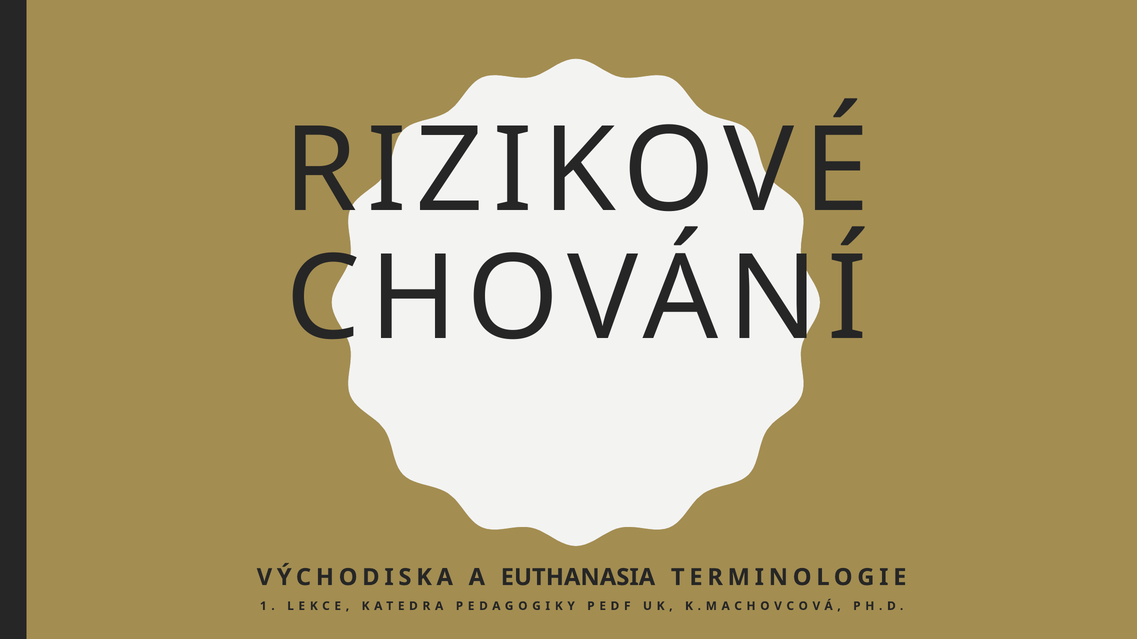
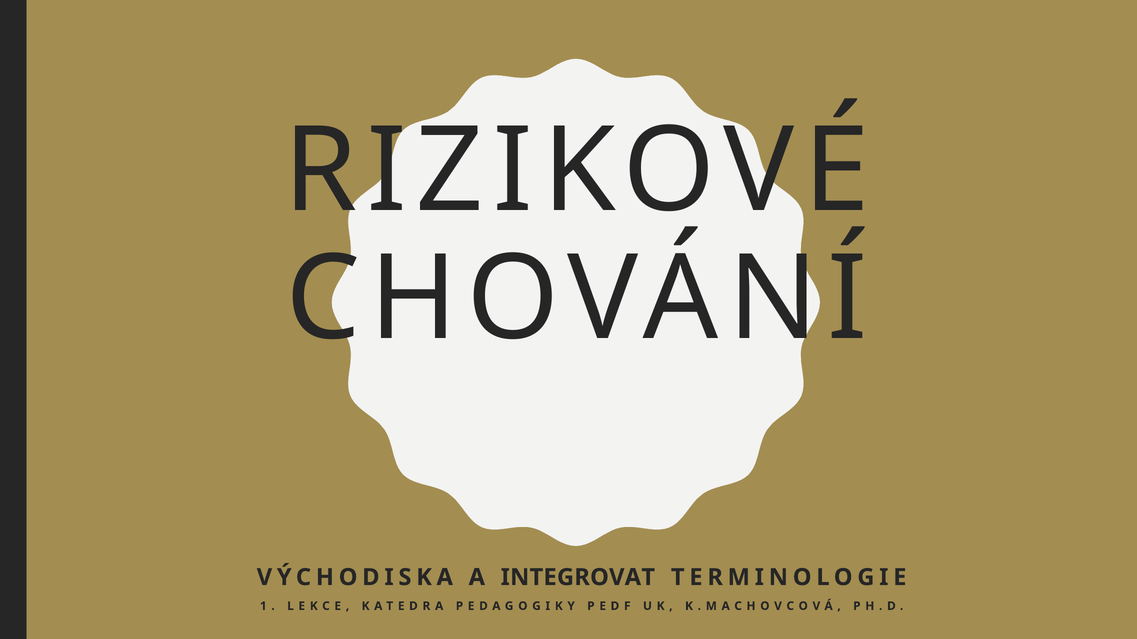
EUTHANASIA: EUTHANASIA -> INTEGROVAT (578, 578)
